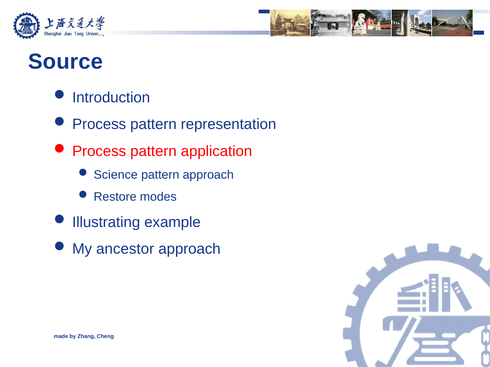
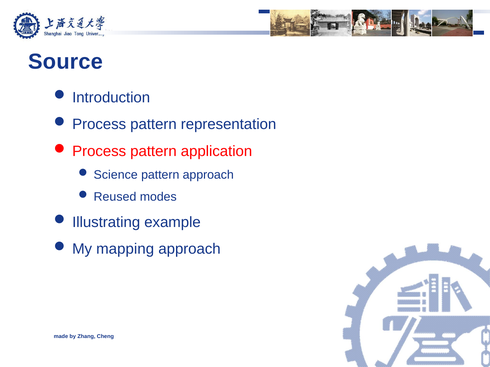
Restore: Restore -> Reused (115, 197)
ancestor: ancestor -> mapping (125, 249)
